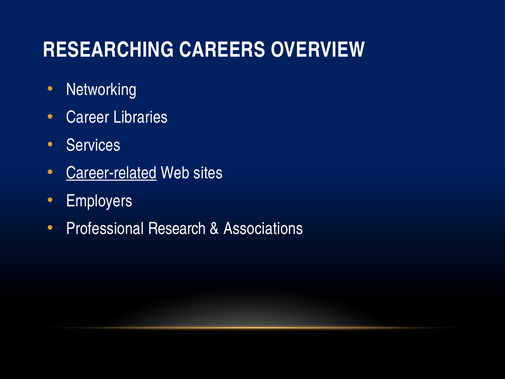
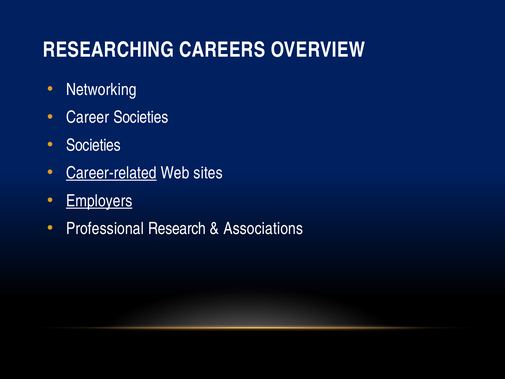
Career Libraries: Libraries -> Societies (141, 117)
Services: Services -> Societies (93, 145)
Employers underline: none -> present (99, 201)
